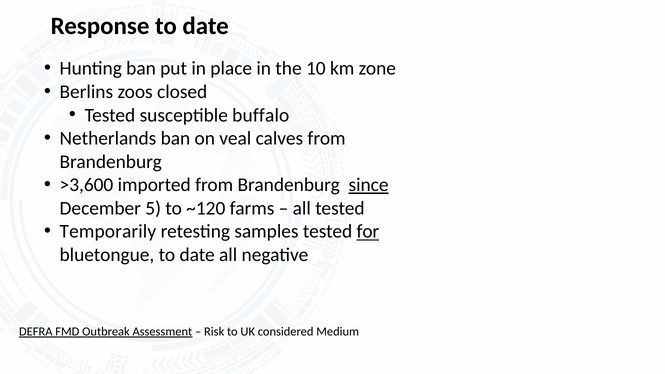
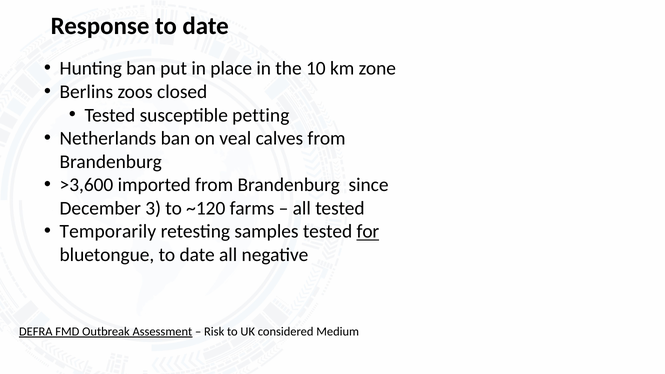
buffalo: buffalo -> petting (261, 115)
since underline: present -> none (369, 185)
5: 5 -> 3 (153, 208)
